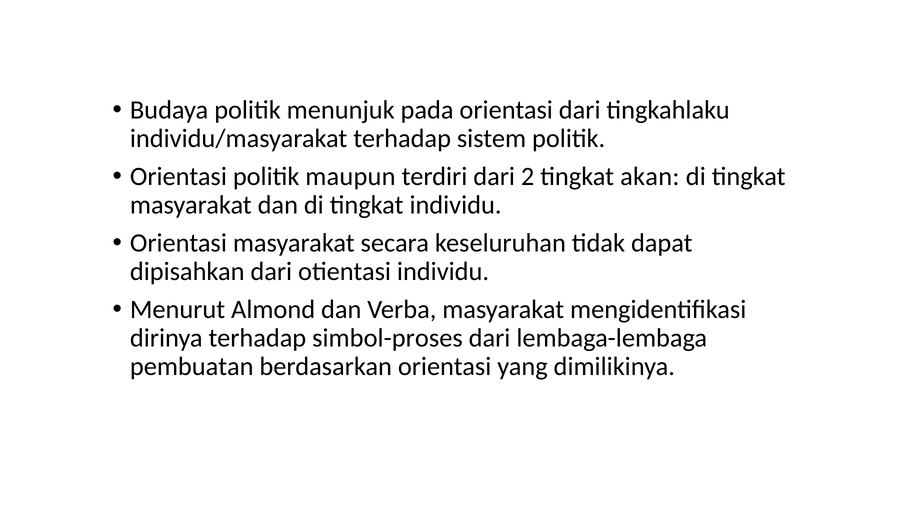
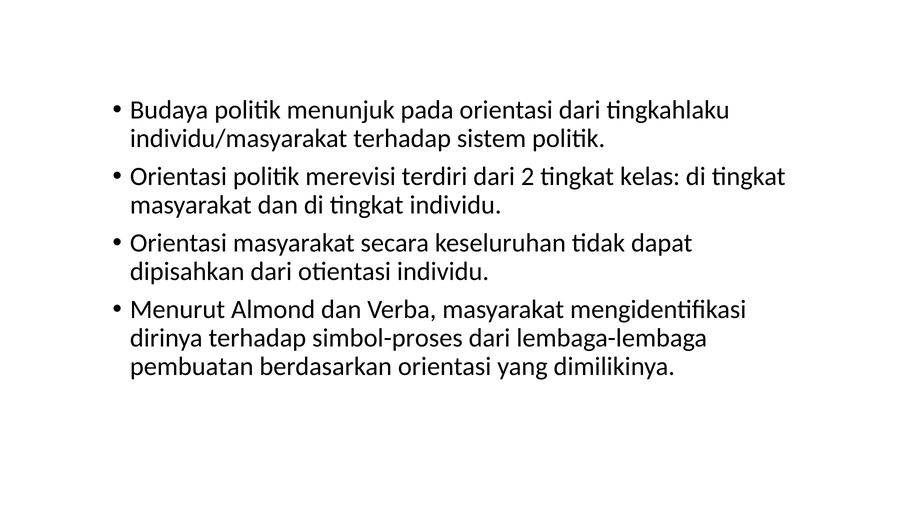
maupun: maupun -> merevisi (351, 176)
akan: akan -> kelas (650, 176)
